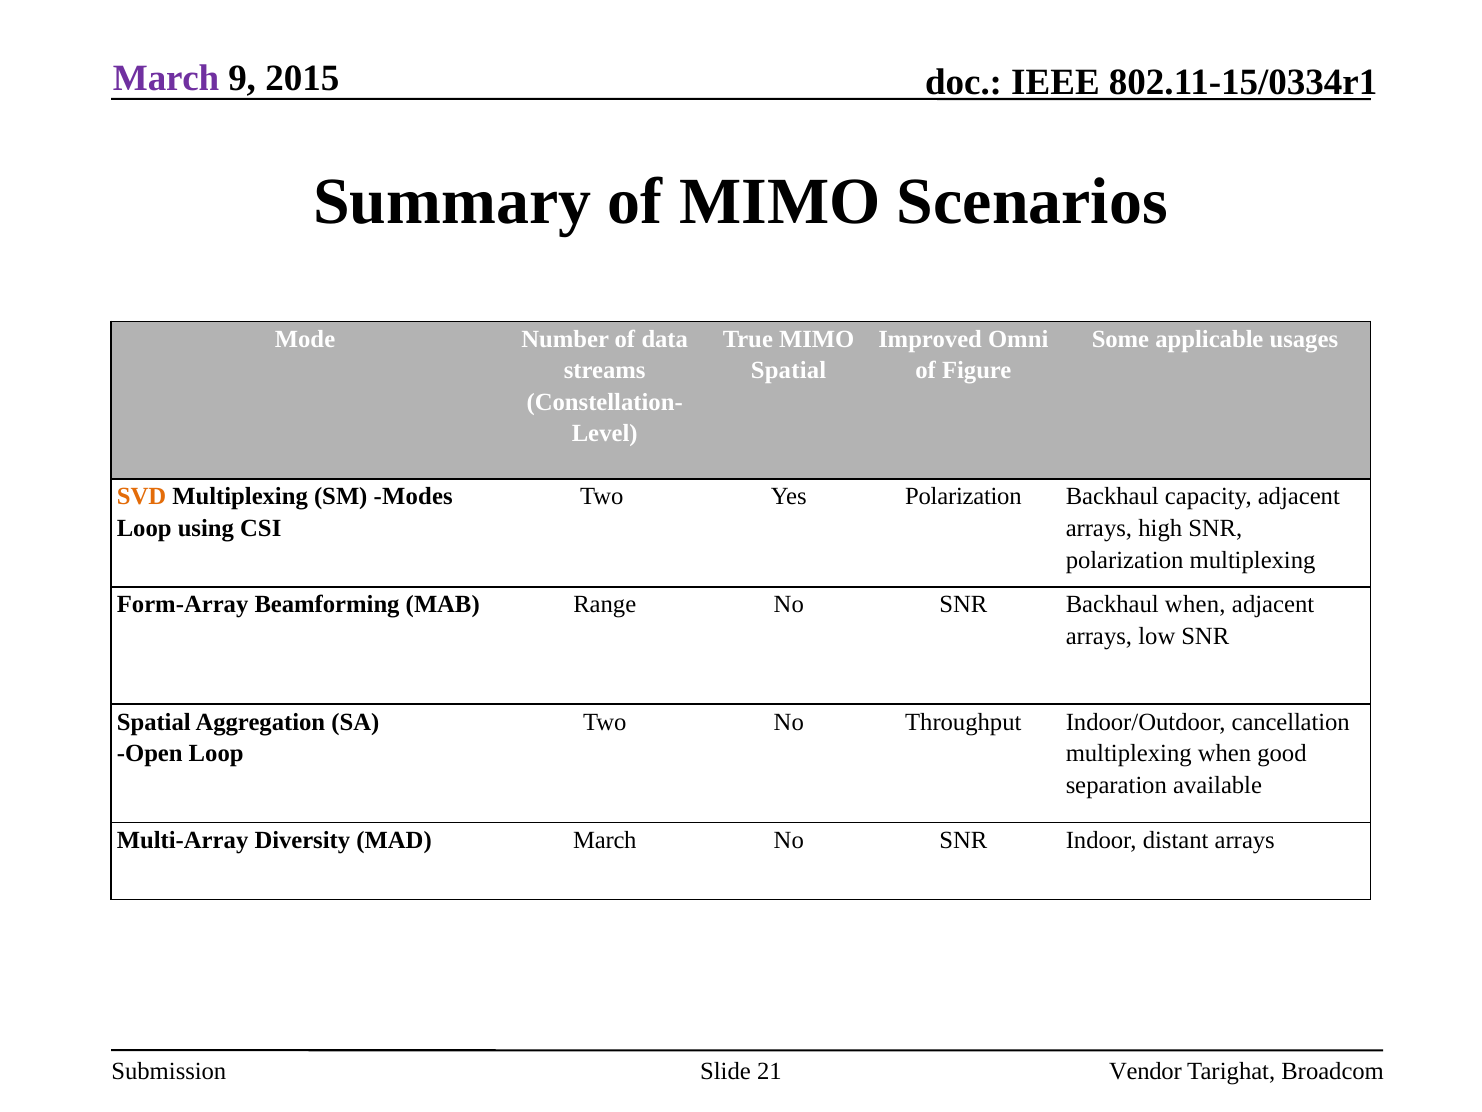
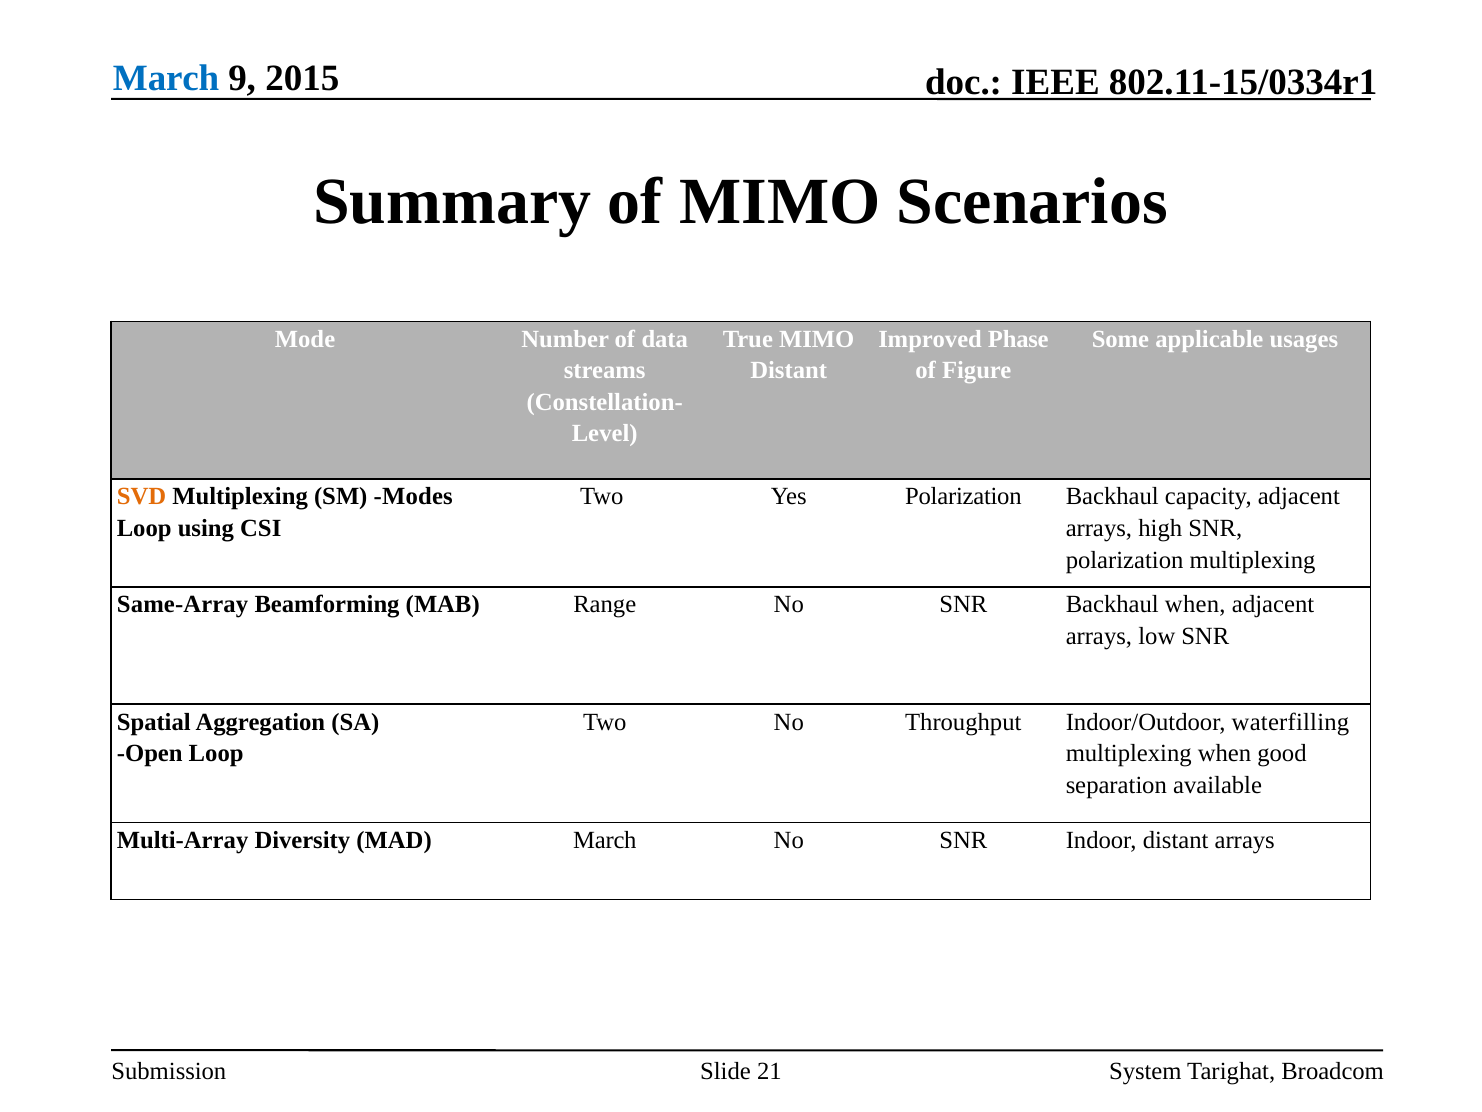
March colour: purple -> blue (166, 79)
Omni: Omni -> Phase (1018, 339)
Spatial: Spatial -> Distant (789, 371)
Form-Array: Form-Array -> Same-Array (183, 605)
cancellation: cancellation -> waterfilling (1290, 722)
Vendor: Vendor -> System (1145, 1070)
